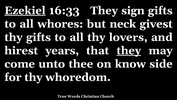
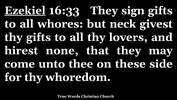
years: years -> none (62, 50)
they underline: present -> none (129, 50)
know: know -> these (130, 64)
